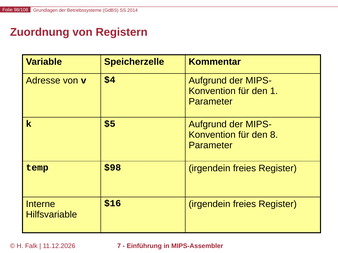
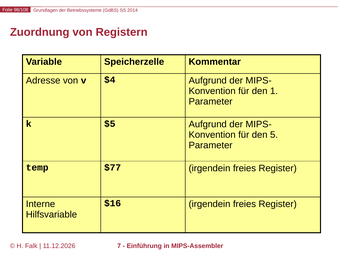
8: 8 -> 5 (274, 135)
$98: $98 -> $77 (113, 168)
